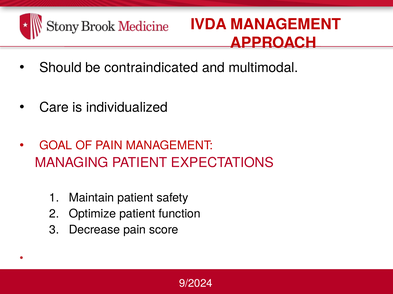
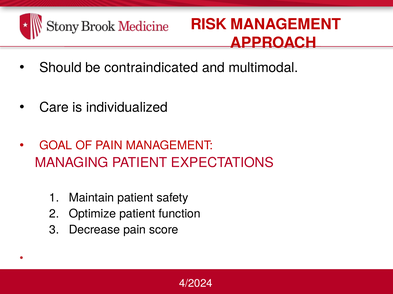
IVDA: IVDA -> RISK (209, 25)
9/2024: 9/2024 -> 4/2024 (196, 284)
